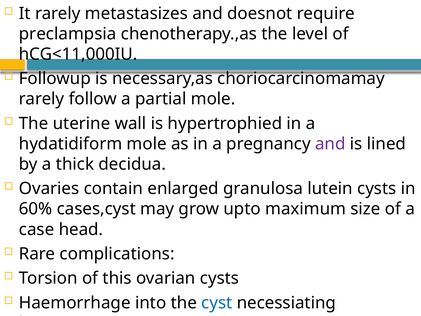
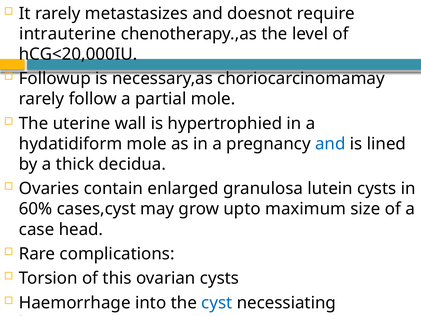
preclampsia: preclampsia -> intrauterine (68, 34)
hCG<11,000IU: hCG<11,000IU -> hCG<20,000IU (78, 54)
and colour: purple -> blue (330, 144)
